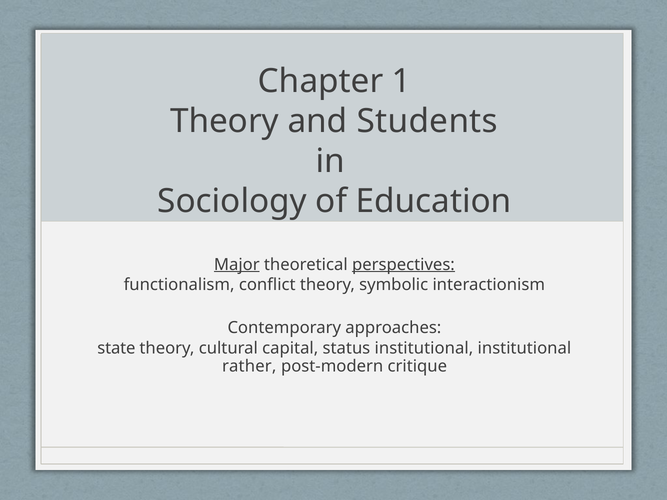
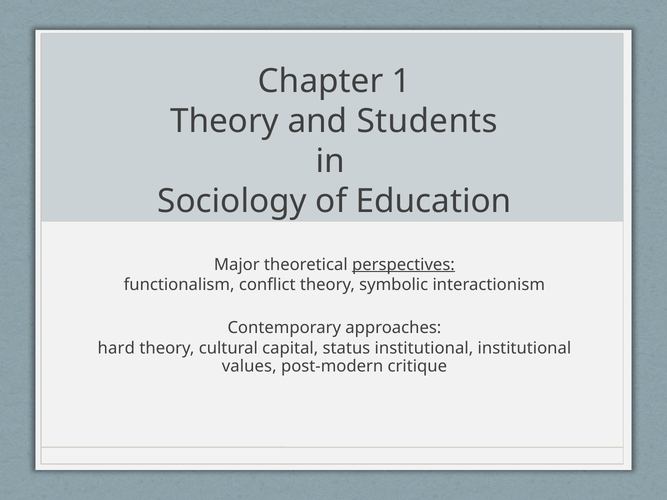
Major underline: present -> none (237, 265)
state: state -> hard (116, 349)
rather: rather -> values (249, 367)
